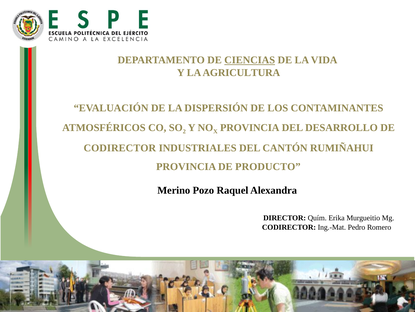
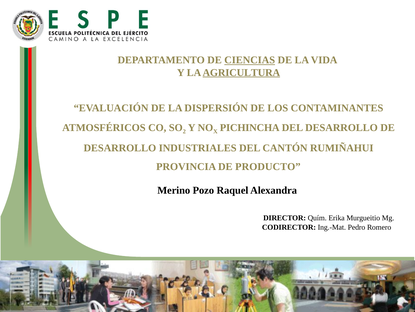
AGRICULTURA underline: none -> present (241, 72)
PROVINCIA: PROVINCIA -> PICHINCHA (250, 127)
CODIRECTOR: CODIRECTOR -> DESARROLLO (120, 148)
